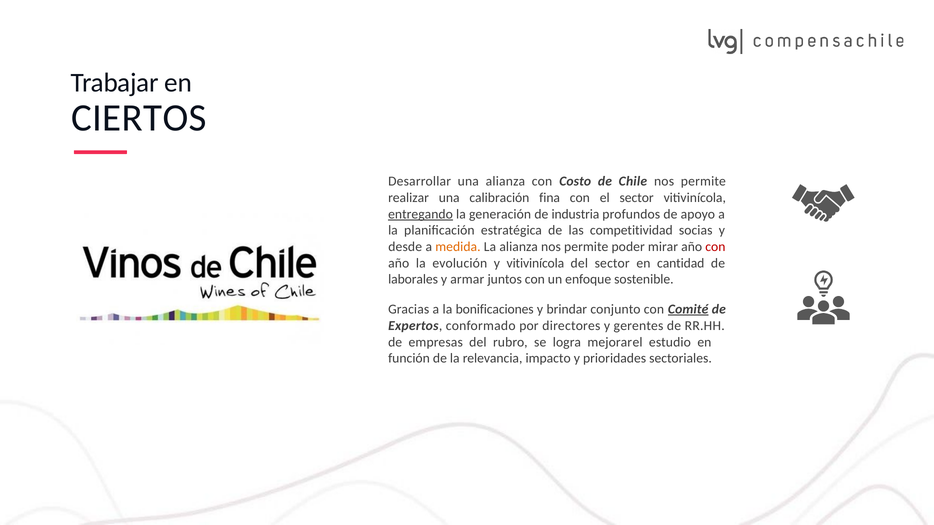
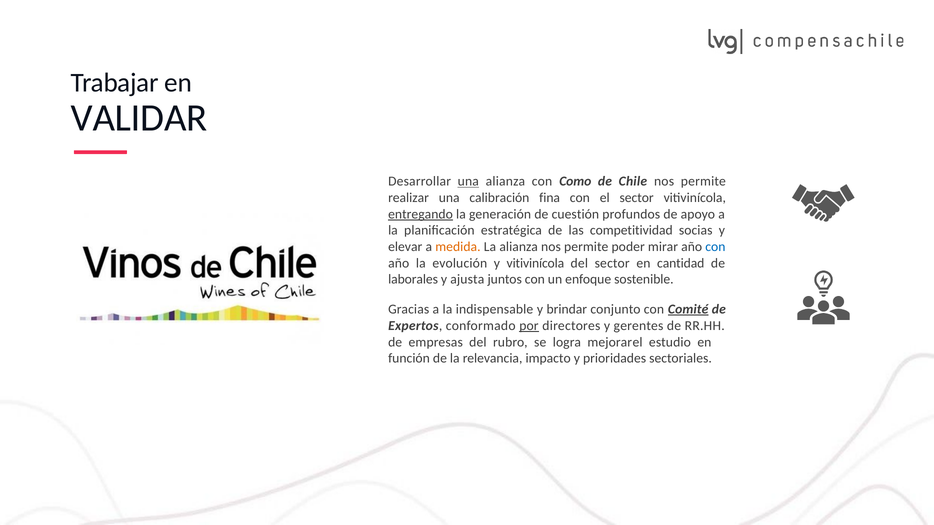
CIERTOS: CIERTOS -> VALIDAR (139, 118)
una underline: none -> present (468, 181)
Costo: Costo -> Como (575, 181)
industria: industria -> cuestión (575, 214)
desde: desde -> elevar (405, 247)
con colour: red -> blue (715, 247)
armar: armar -> ajusta (467, 280)
bonificaciones: bonificaciones -> indispensable (495, 310)
por underline: none -> present (529, 326)
